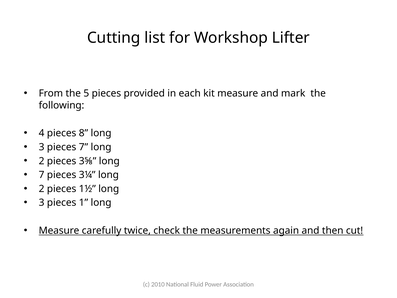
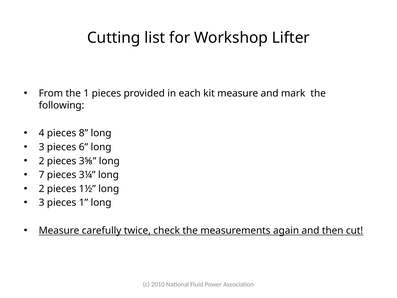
the 5: 5 -> 1 (86, 93)
pieces 7: 7 -> 6 (83, 147)
